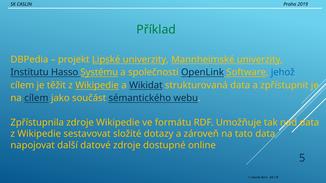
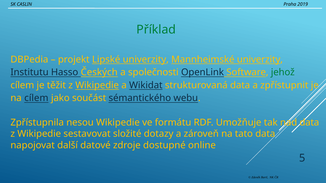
Systému: Systému -> Českých (99, 72)
jehož colour: blue -> green (283, 72)
Zpřístupnila zdroje: zdroje -> nesou (80, 123)
